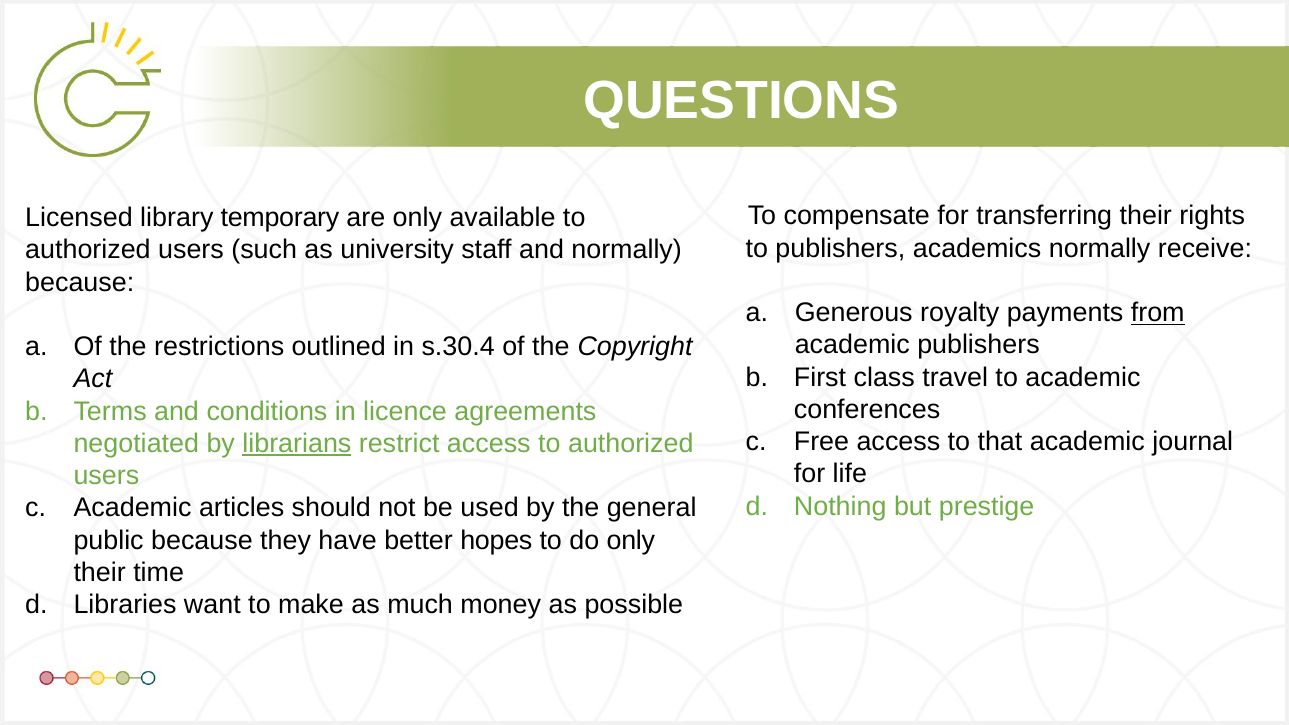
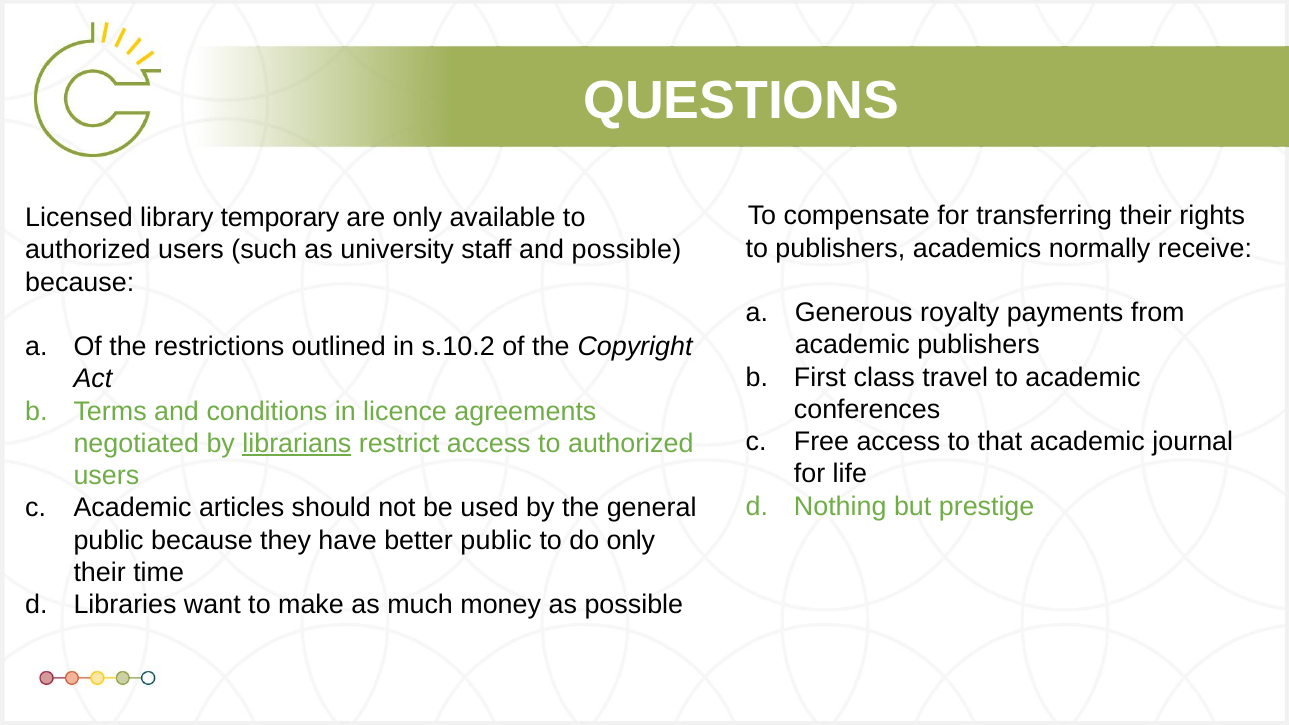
and normally: normally -> possible (626, 250)
from underline: present -> none (1158, 313)
s.30.4: s.30.4 -> s.10.2 (458, 347)
better hopes: hopes -> public (496, 540)
